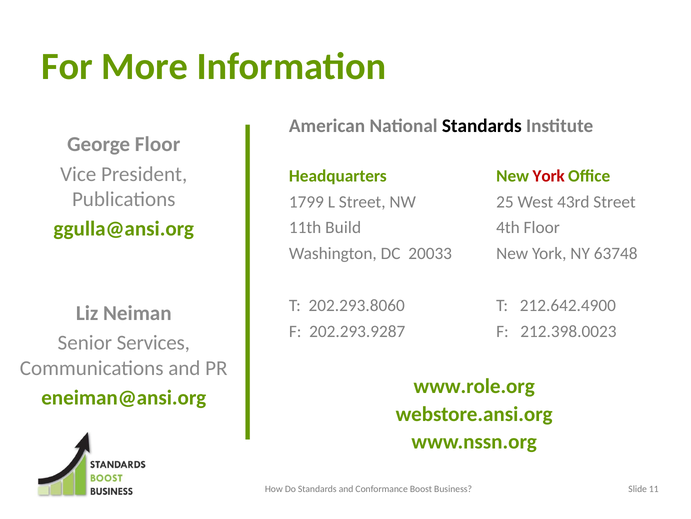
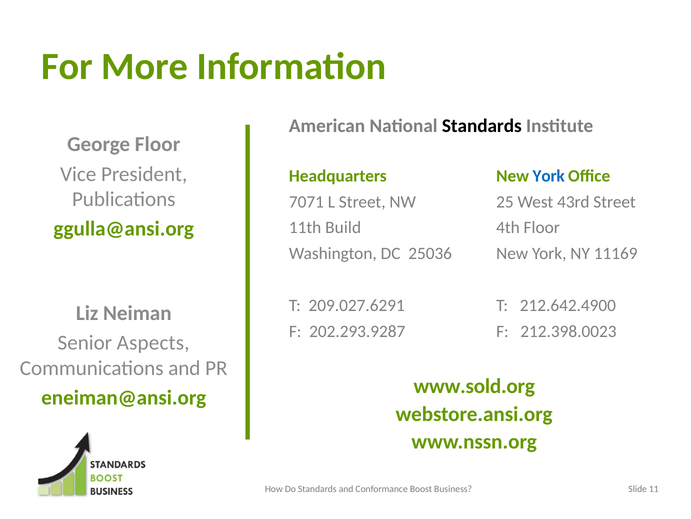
York colour: red -> blue (549, 176)
1799: 1799 -> 7071 (306, 202)
20033: 20033 -> 25036 (430, 253)
63748: 63748 -> 11169 (616, 253)
202.293.8060: 202.293.8060 -> 209.027.6291 (357, 305)
Services: Services -> Aspects (153, 342)
www.role.org: www.role.org -> www.sold.org (474, 386)
